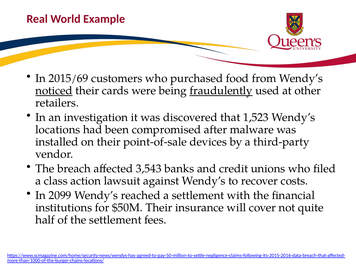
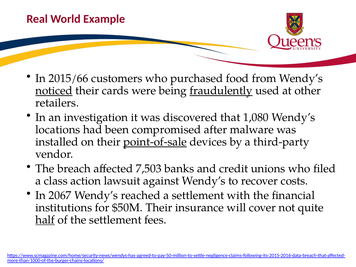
2015/69: 2015/69 -> 2015/66 (69, 78)
1,523: 1,523 -> 1,080 (256, 117)
point-of-sale underline: none -> present (155, 142)
3,543: 3,543 -> 7,503 (149, 169)
2099: 2099 -> 2067 (60, 195)
half underline: none -> present (45, 220)
